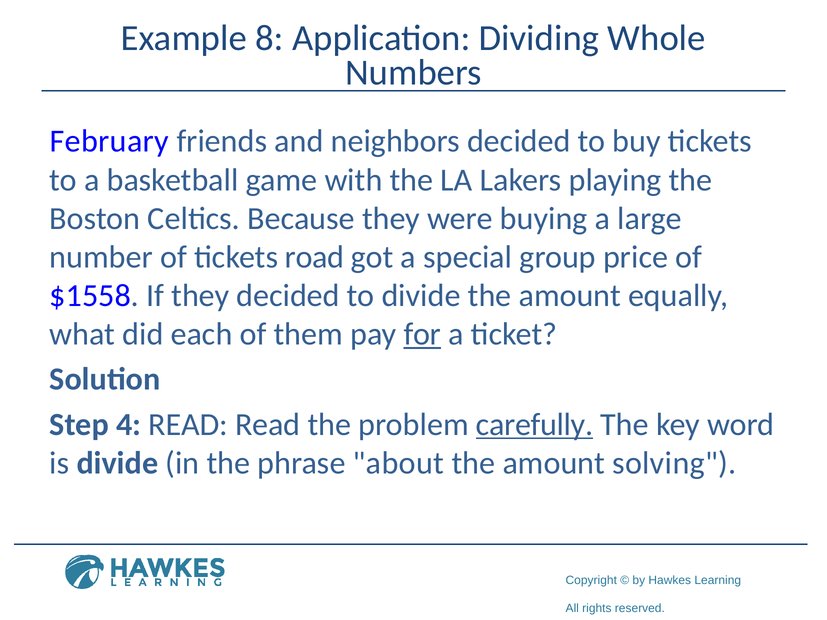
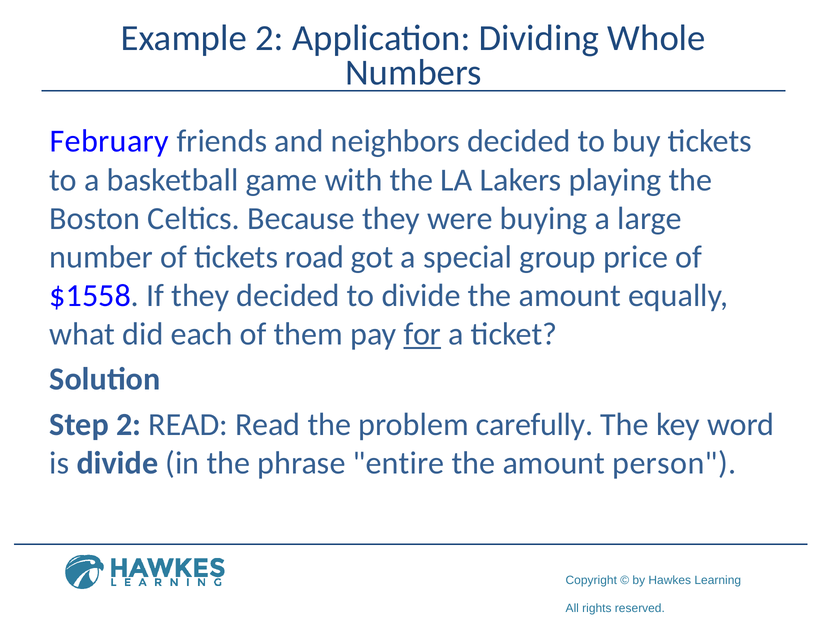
Example 8: 8 -> 2 (270, 38)
Step 4: 4 -> 2 (129, 425)
carefully underline: present -> none (535, 425)
about: about -> entire (399, 463)
solving: solving -> person (674, 463)
